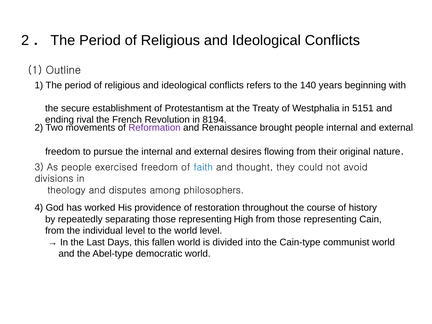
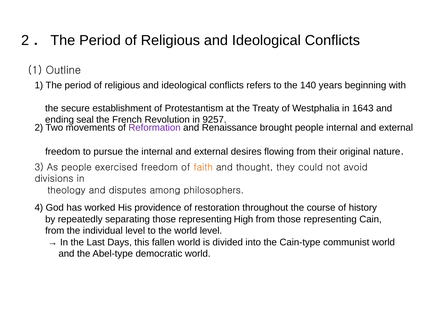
5151: 5151 -> 1643 (363, 108)
rival: rival -> seal (85, 120)
8194: 8194 -> 9257 (215, 120)
faith colour: blue -> orange (203, 167)
